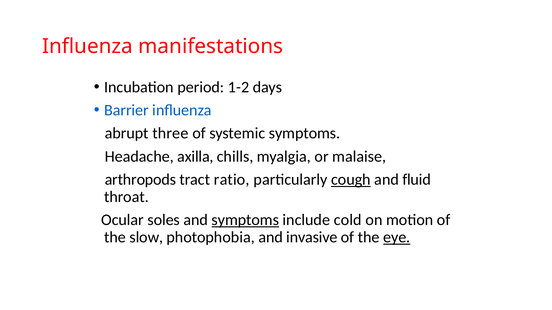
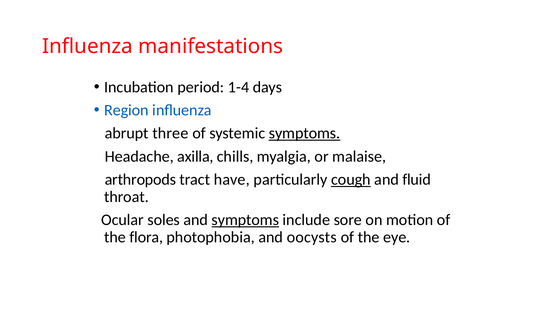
1-2: 1-2 -> 1-4 (239, 87)
Barrier: Barrier -> Region (126, 110)
symptoms underline: none -> present (305, 134)
ratio: ratio -> have (232, 180)
cold: cold -> sore (348, 220)
slow: slow -> flora (146, 238)
invasive: invasive -> oocysts (312, 238)
eye underline: present -> none (397, 238)
